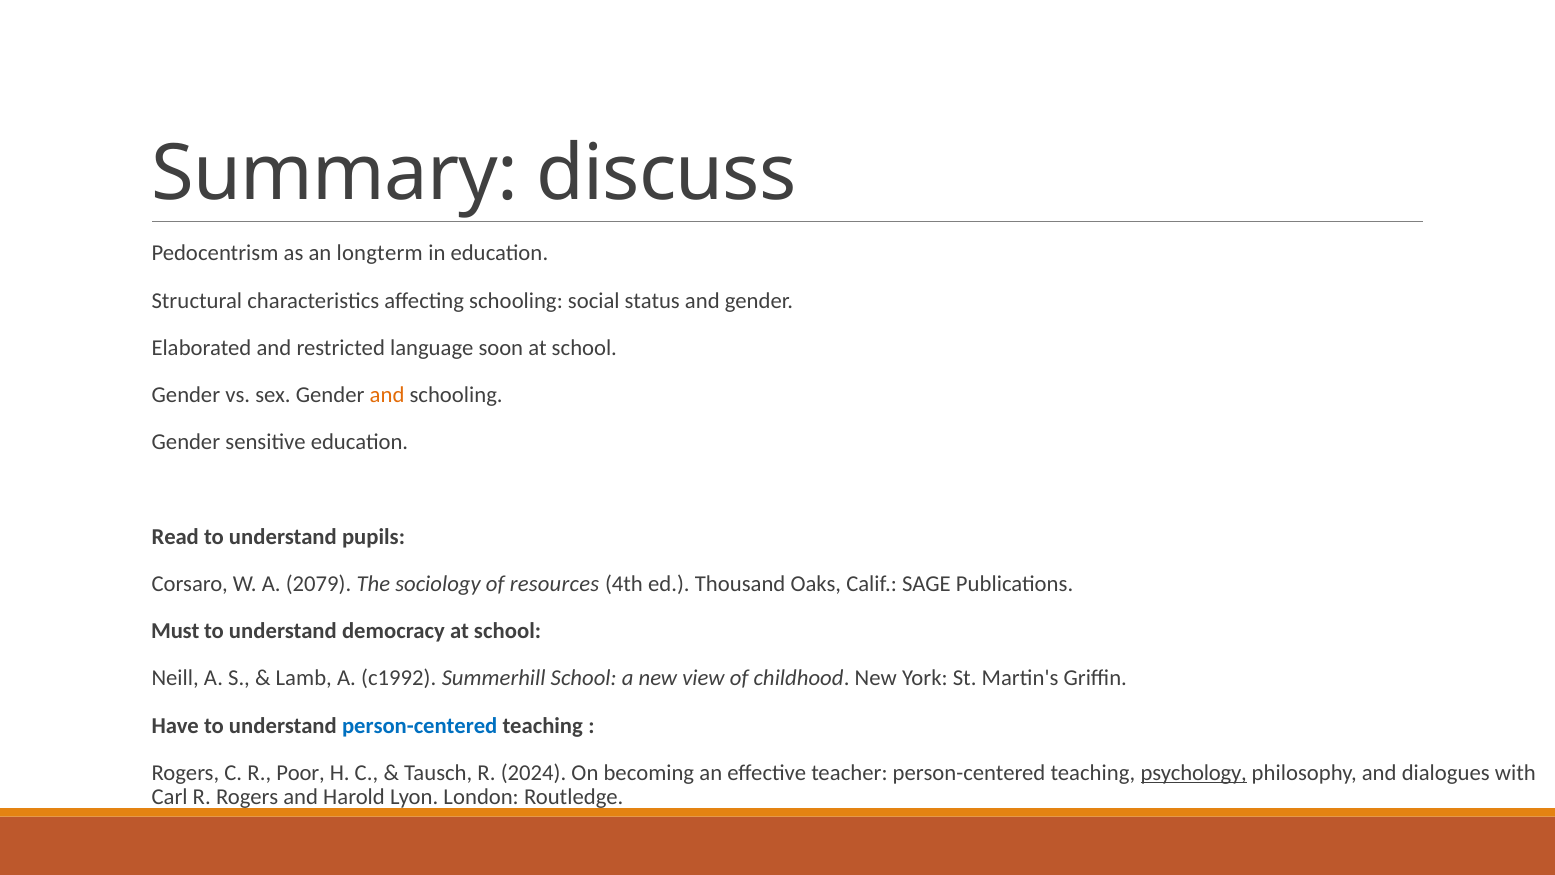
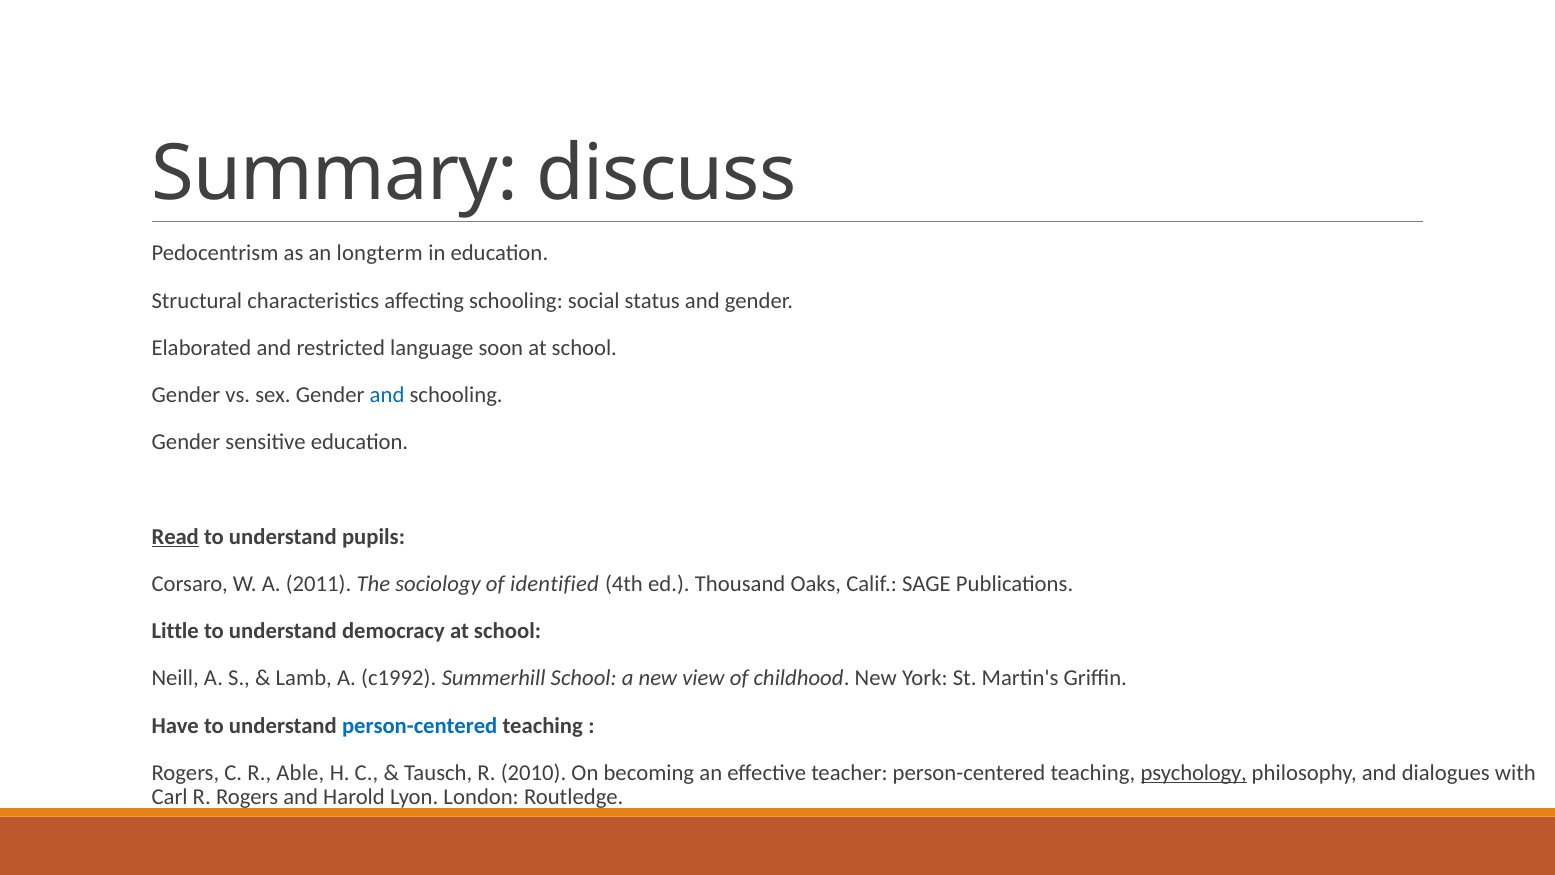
and colour: orange -> blue (387, 395)
Read underline: none -> present (175, 537)
2079: 2079 -> 2011 (319, 584)
resources: resources -> identified (554, 584)
Must: Must -> Little (175, 631)
Poor: Poor -> Able (300, 773)
2024: 2024 -> 2010 (534, 773)
